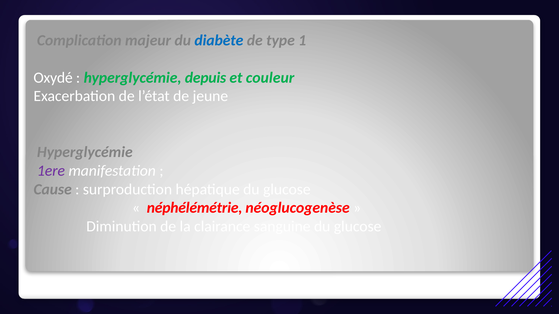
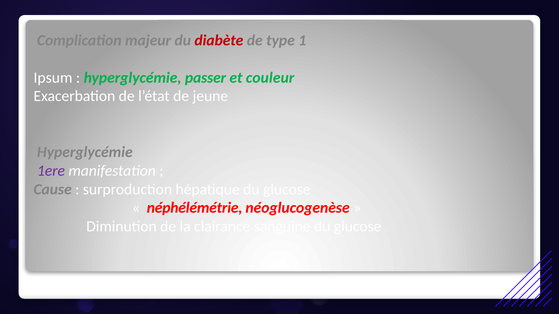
diabète colour: blue -> red (219, 40)
Oxydé: Oxydé -> Ipsum (53, 78)
depuis: depuis -> passer (206, 78)
